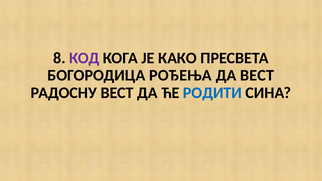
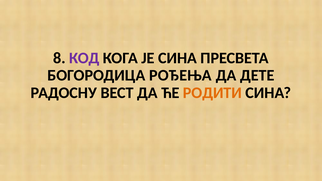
ЈЕ КАКО: КАКО -> СИНА (178, 58)
ДА ВЕСТ: ВЕСТ -> ДЕТЕ (257, 75)
РОДИТИ colour: blue -> orange (212, 93)
